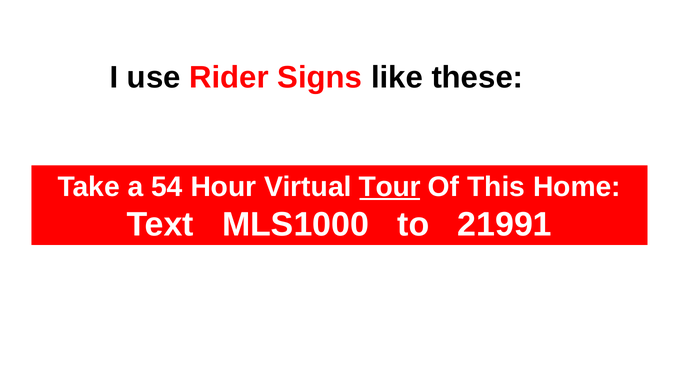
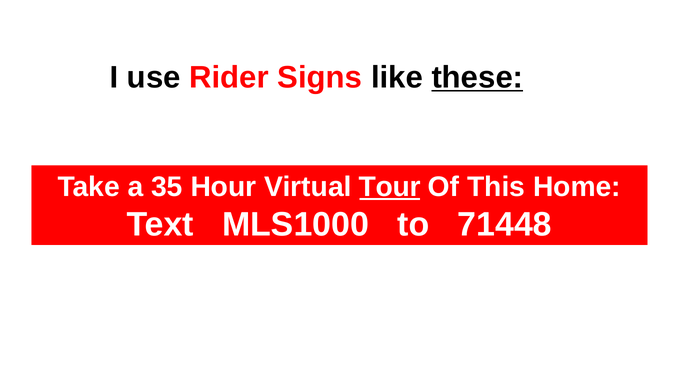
these underline: none -> present (477, 77)
54: 54 -> 35 (167, 187)
21991: 21991 -> 71448 (505, 224)
